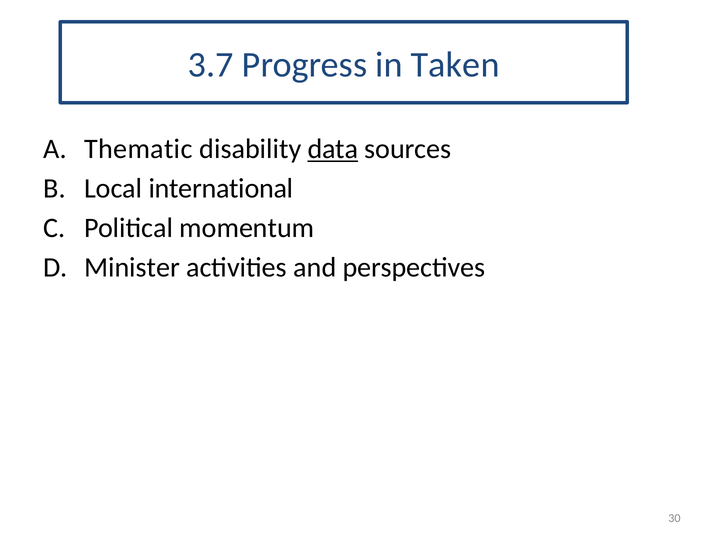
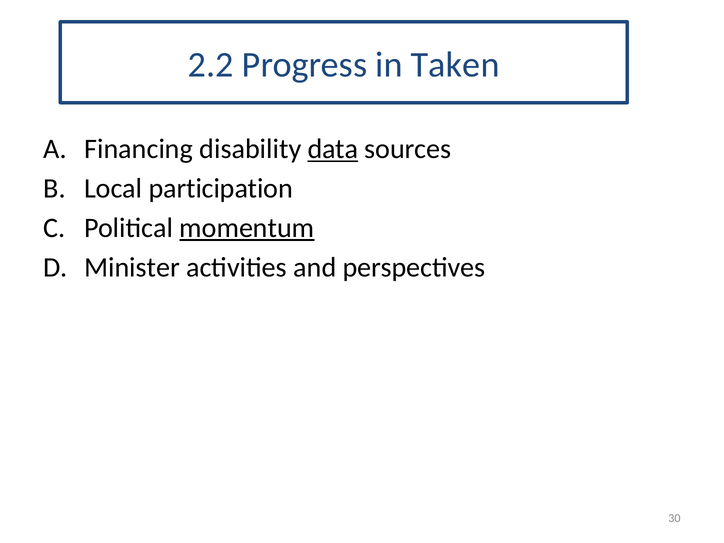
3.7: 3.7 -> 2.2 (211, 65)
Thematic: Thematic -> Financing (139, 149)
international: international -> participation (221, 188)
momentum underline: none -> present (247, 228)
